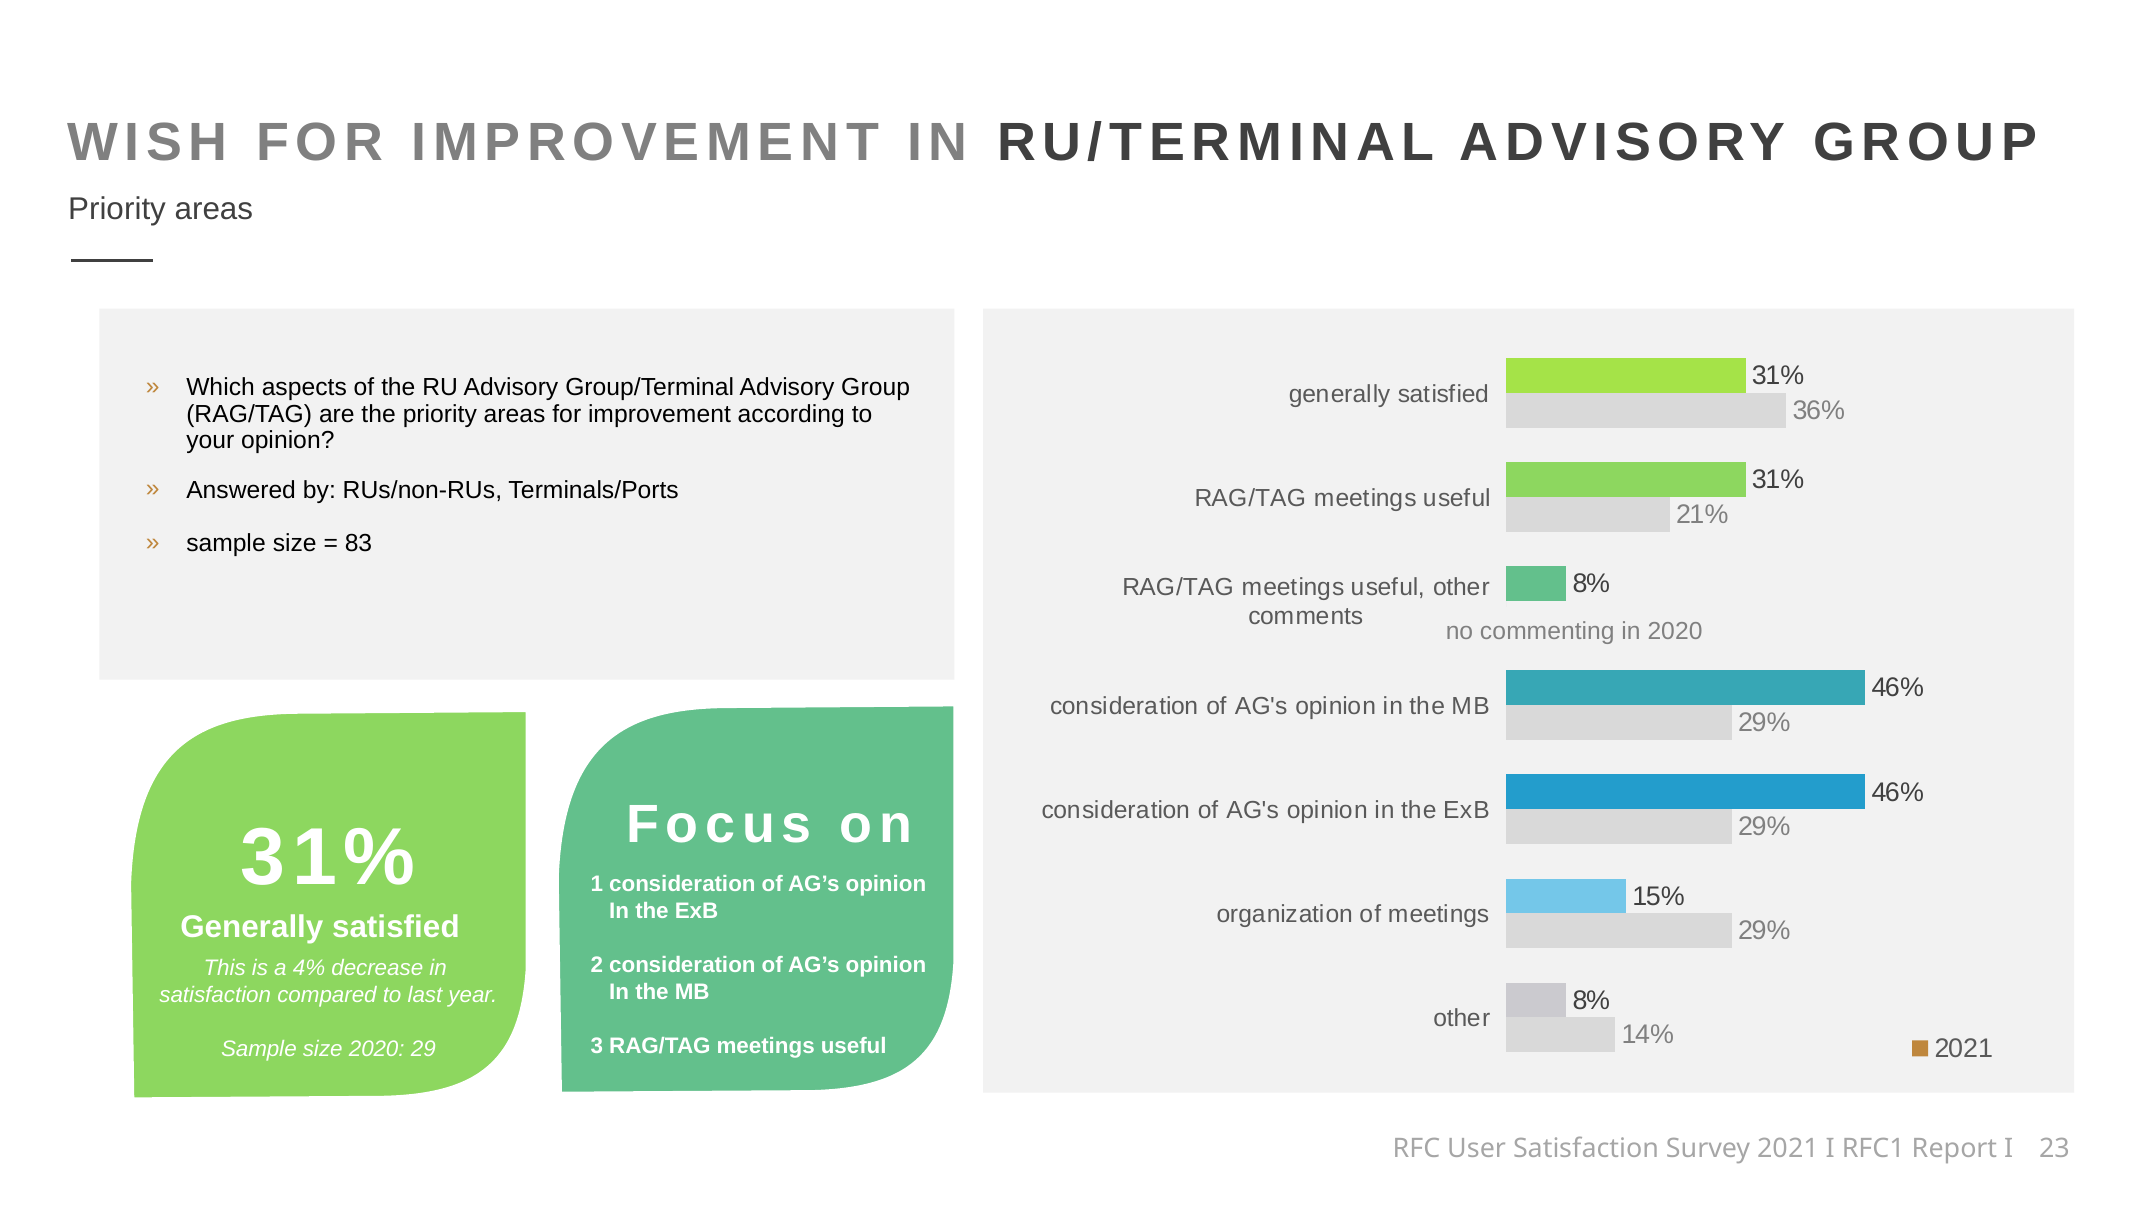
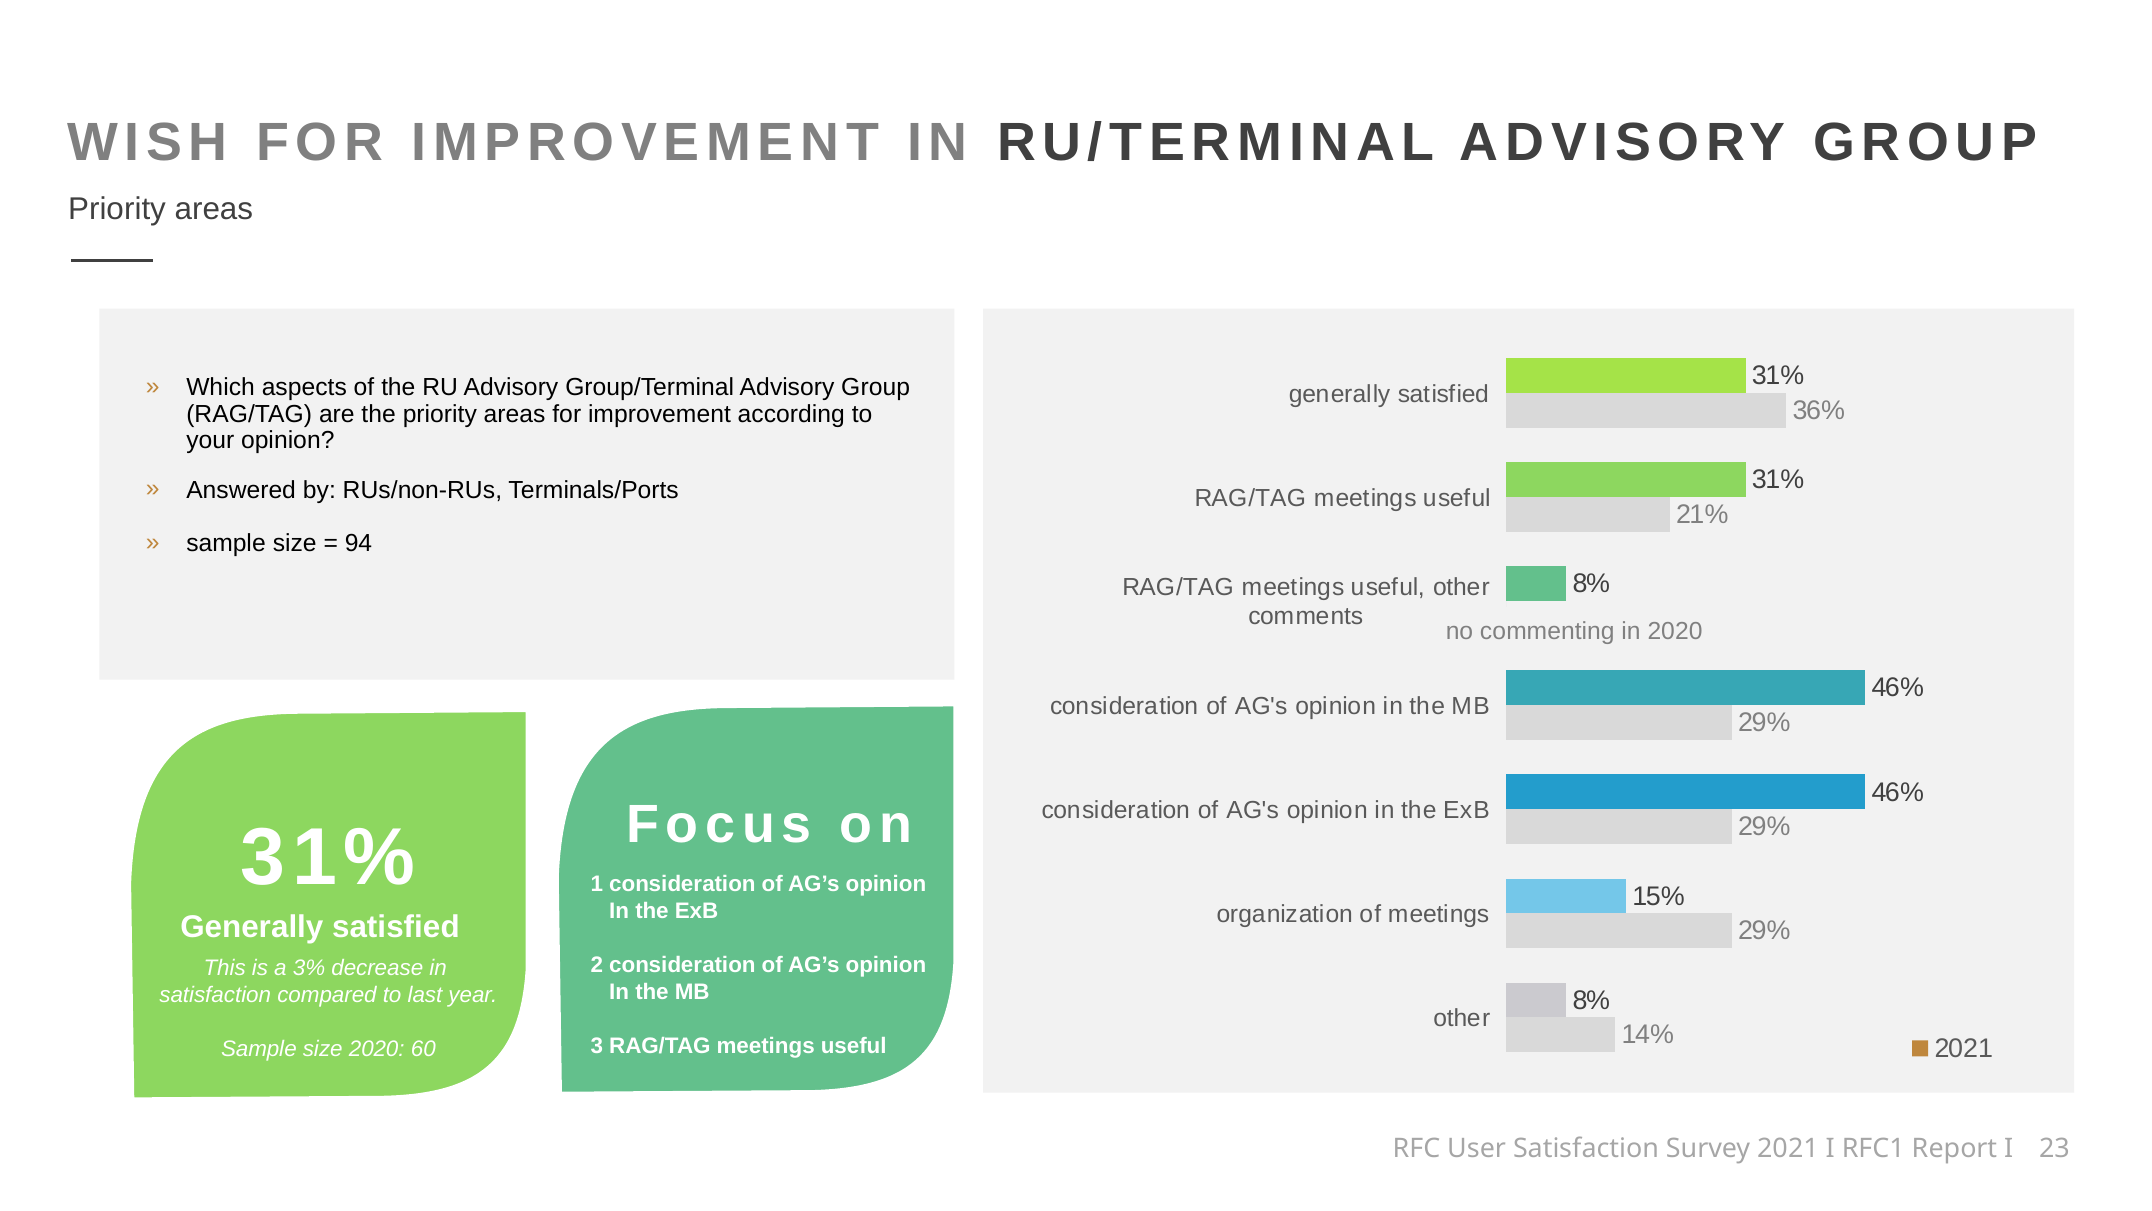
83: 83 -> 94 (358, 543)
4%: 4% -> 3% (309, 968)
29: 29 -> 60 (423, 1049)
